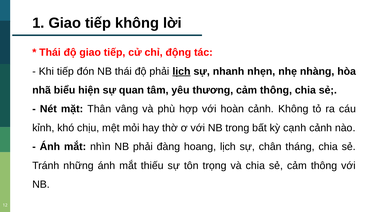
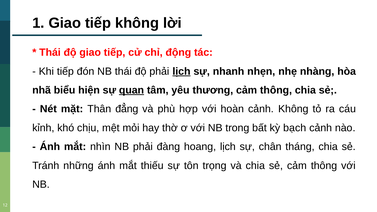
quan underline: none -> present (132, 90)
vâng: vâng -> đẳng (127, 109)
cạnh: cạnh -> bạch (295, 128)
